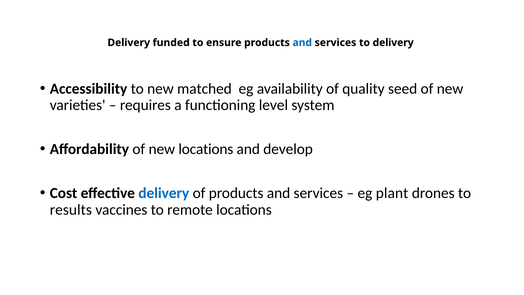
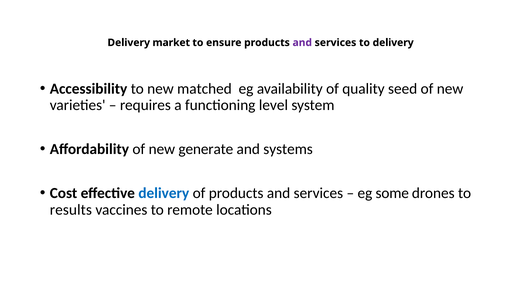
funded: funded -> market (171, 43)
and colour: blue -> purple (302, 43)
new locations: locations -> generate (206, 149)
develop: develop -> systems (288, 149)
plant: plant -> some (392, 193)
